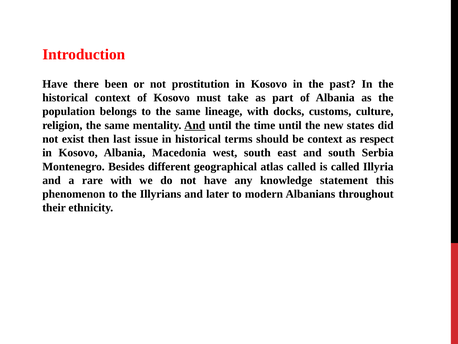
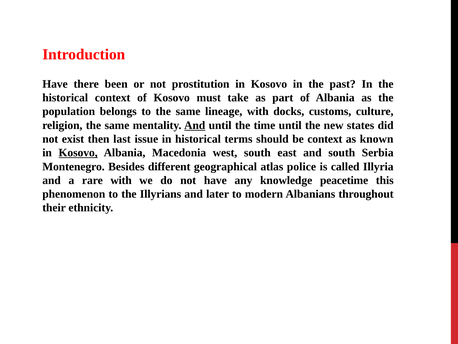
respect: respect -> known (377, 139)
Kosovo underline: none -> present (78, 153)
atlas called: called -> police (301, 166)
statement: statement -> peacetime (344, 180)
